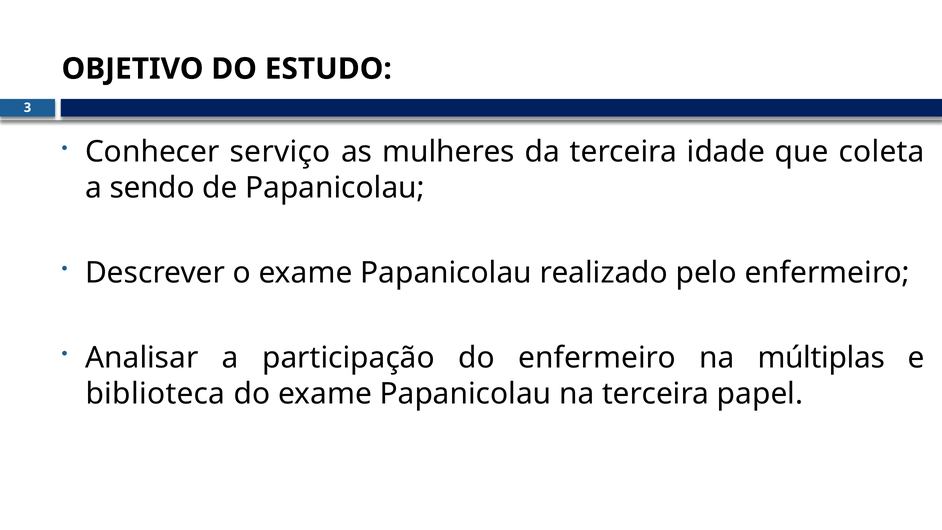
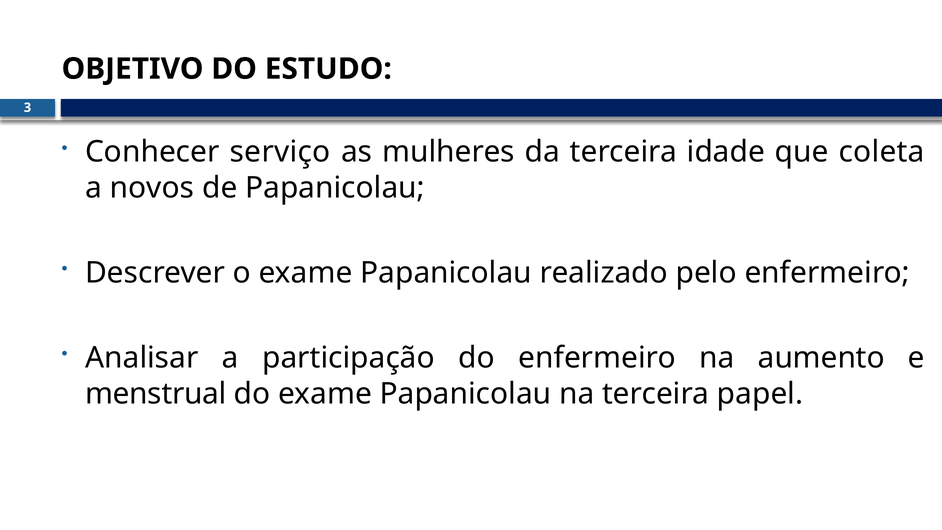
sendo: sendo -> novos (152, 188)
múltiplas: múltiplas -> aumento (821, 358)
biblioteca: biblioteca -> menstrual (156, 394)
